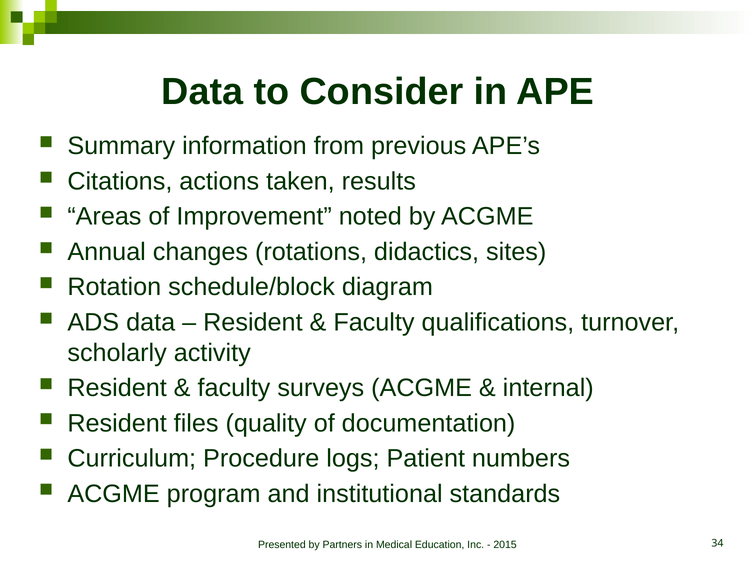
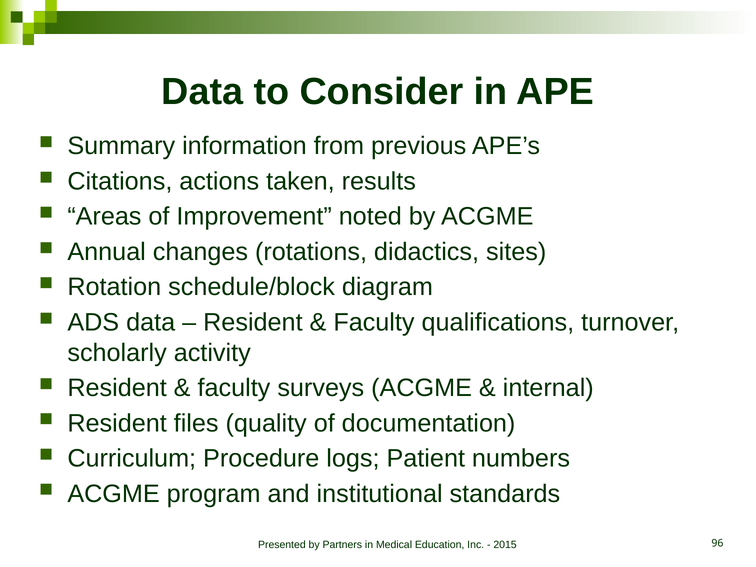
34: 34 -> 96 (717, 543)
